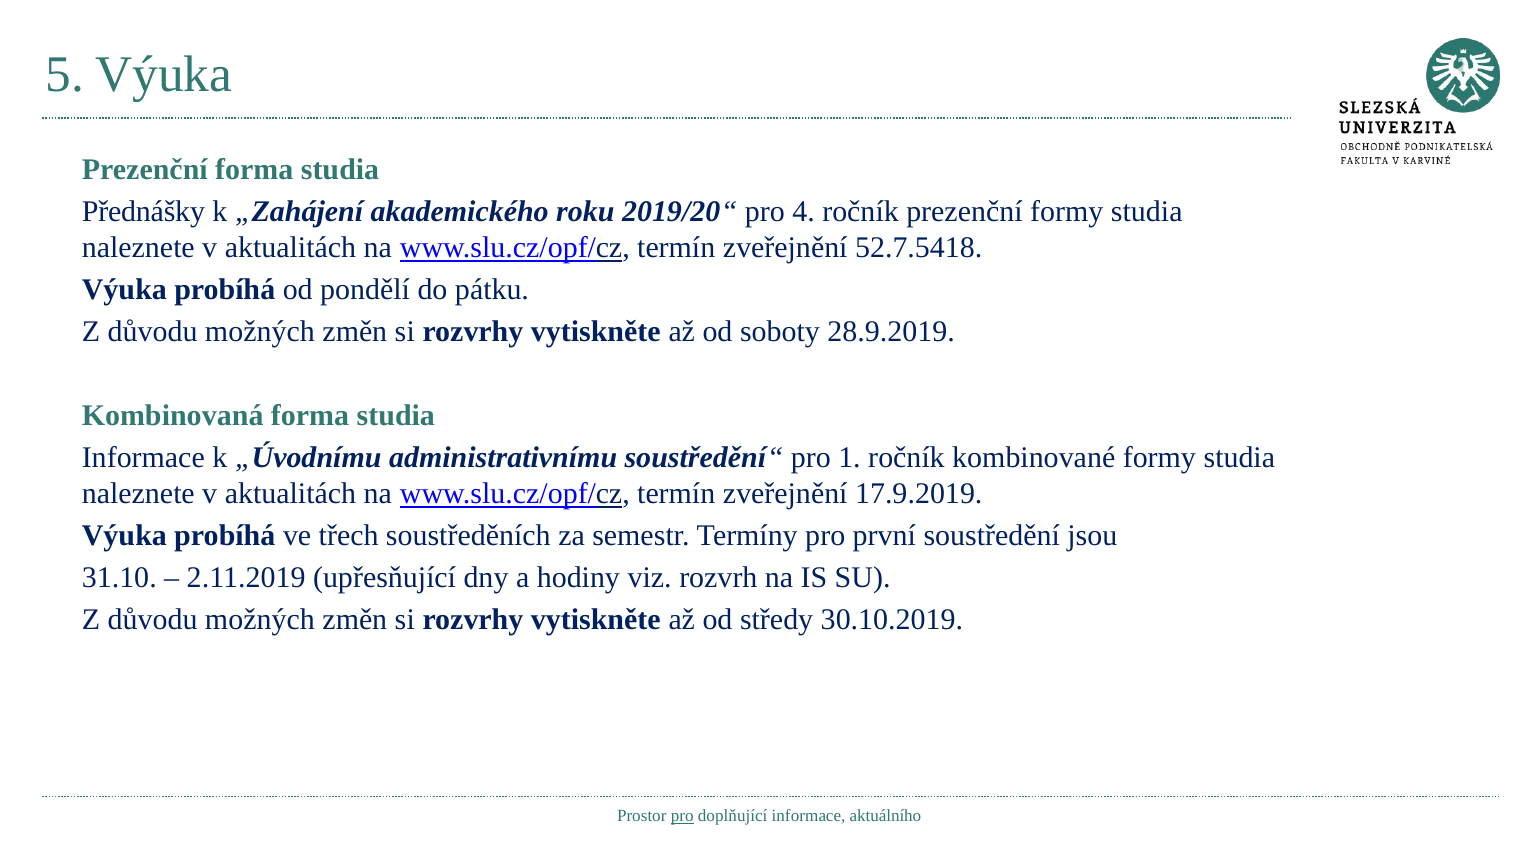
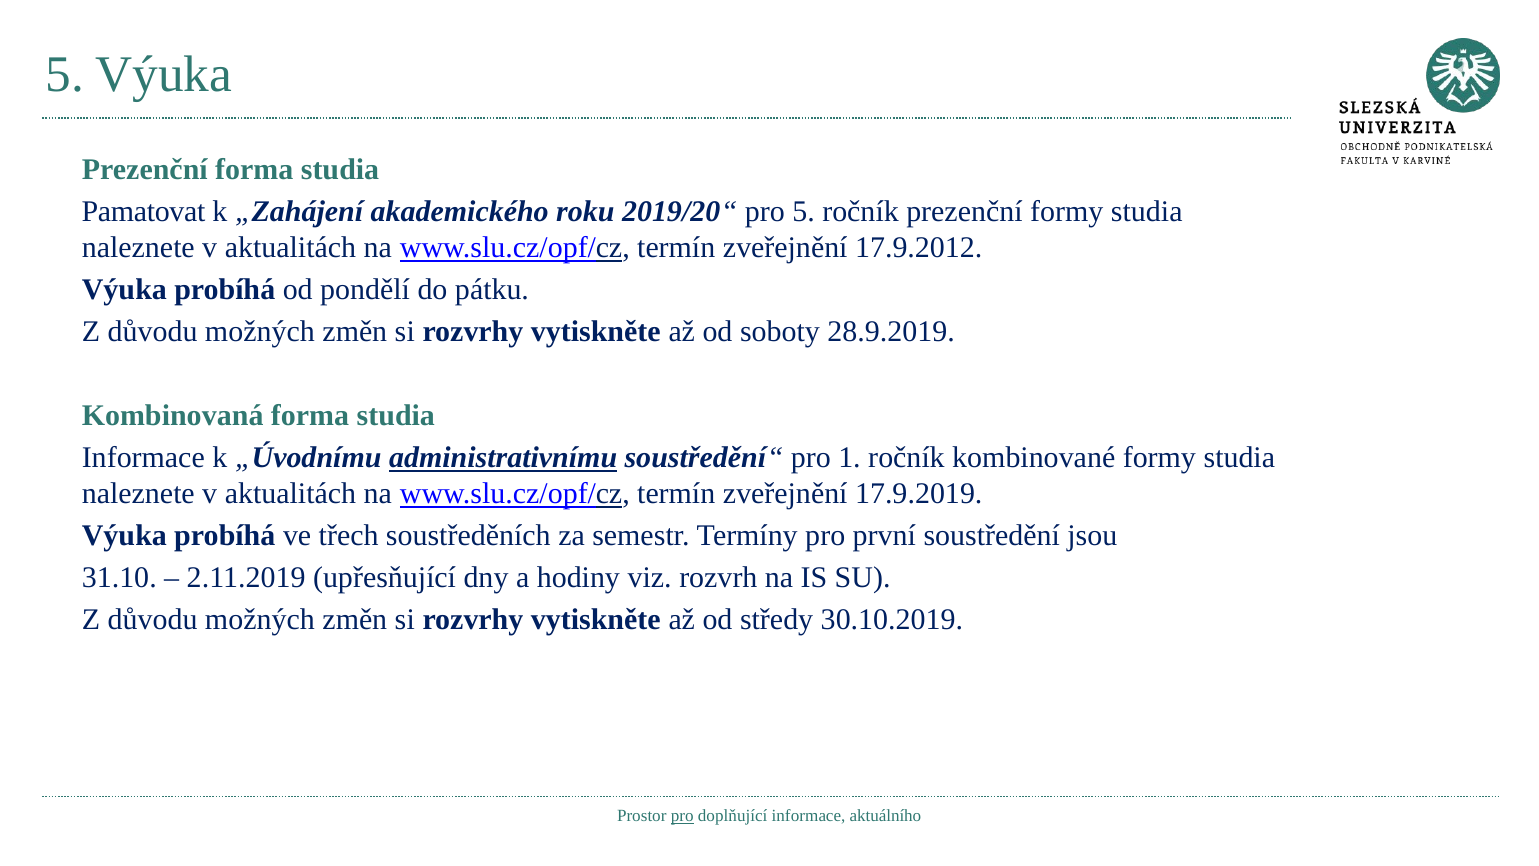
Přednášky: Přednášky -> Pamatovat (144, 212)
pro 4: 4 -> 5 (804, 212)
52.7.5418: 52.7.5418 -> 17.9.2012 (919, 248)
administrativnímu underline: none -> present (503, 458)
